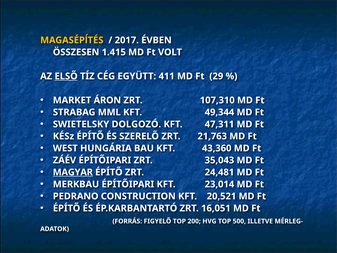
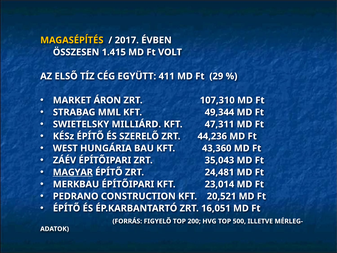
ELSŐ underline: present -> none (66, 76)
DOLGOZÓ: DOLGOZÓ -> MILLIÁRD (136, 124)
21,763: 21,763 -> 44,236 (212, 136)
